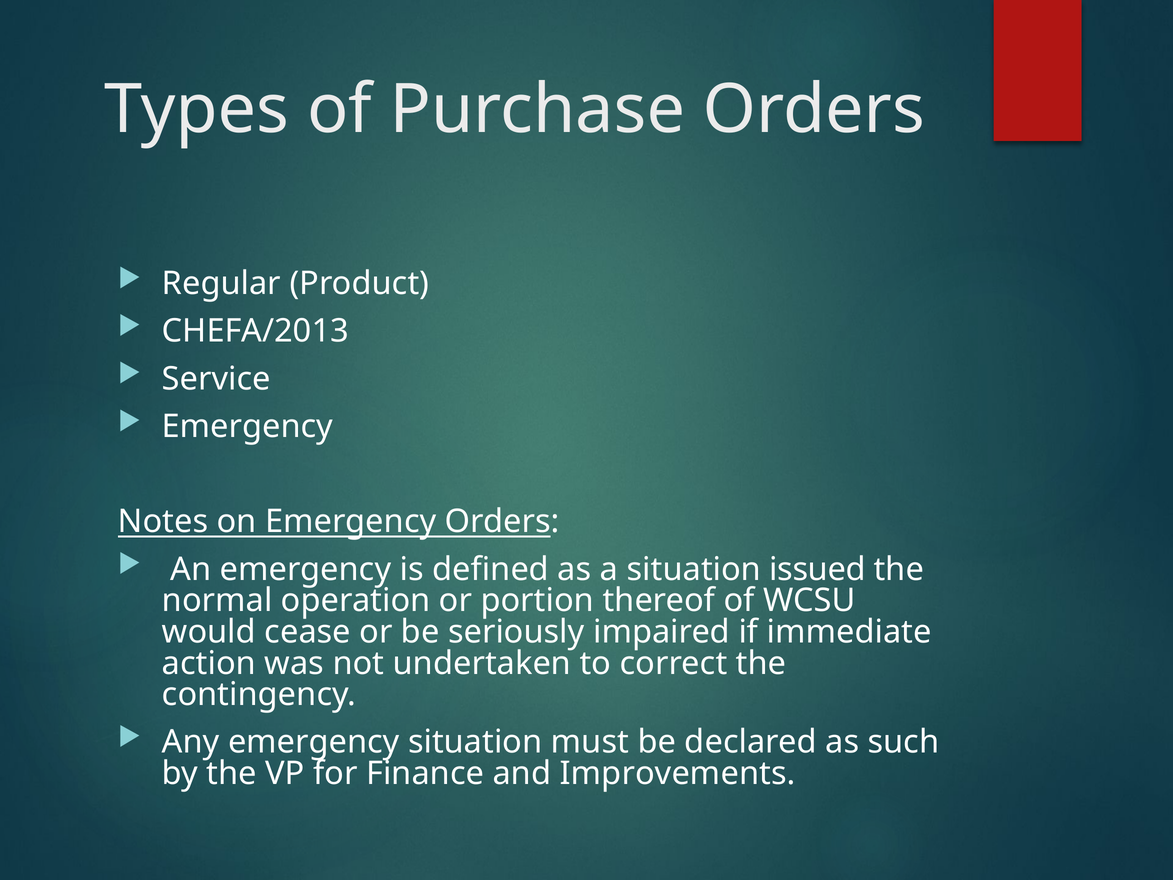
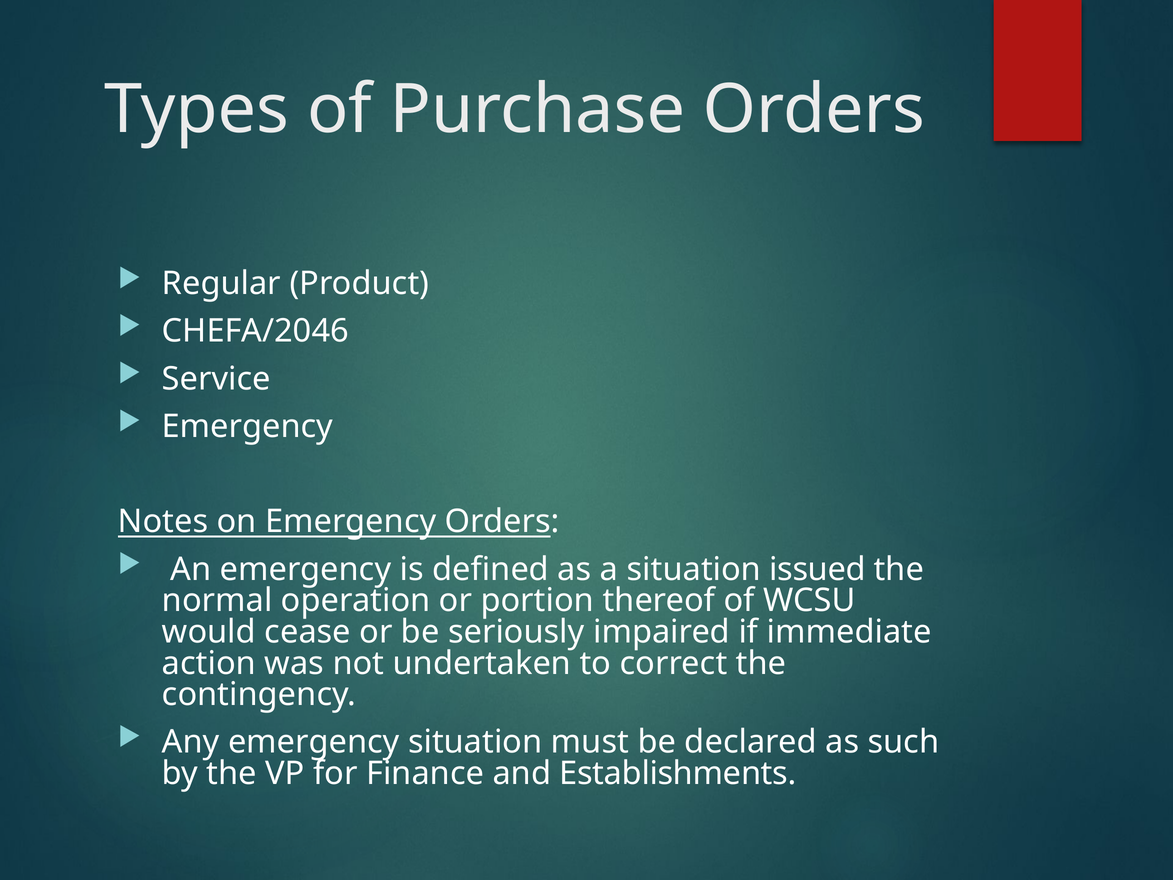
CHEFA/2013: CHEFA/2013 -> CHEFA/2046 (255, 331)
Improvements: Improvements -> Establishments (678, 773)
